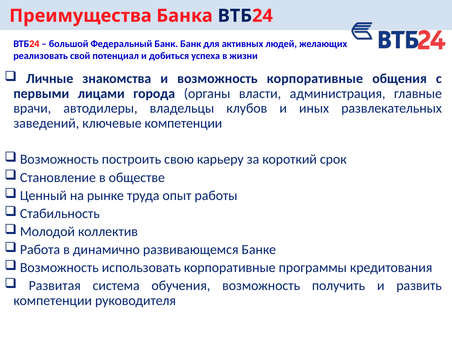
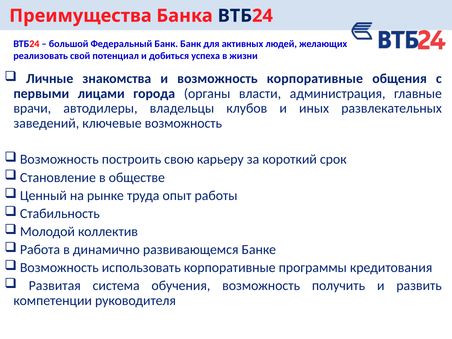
ключевые компетенции: компетенции -> возможность (183, 123)
